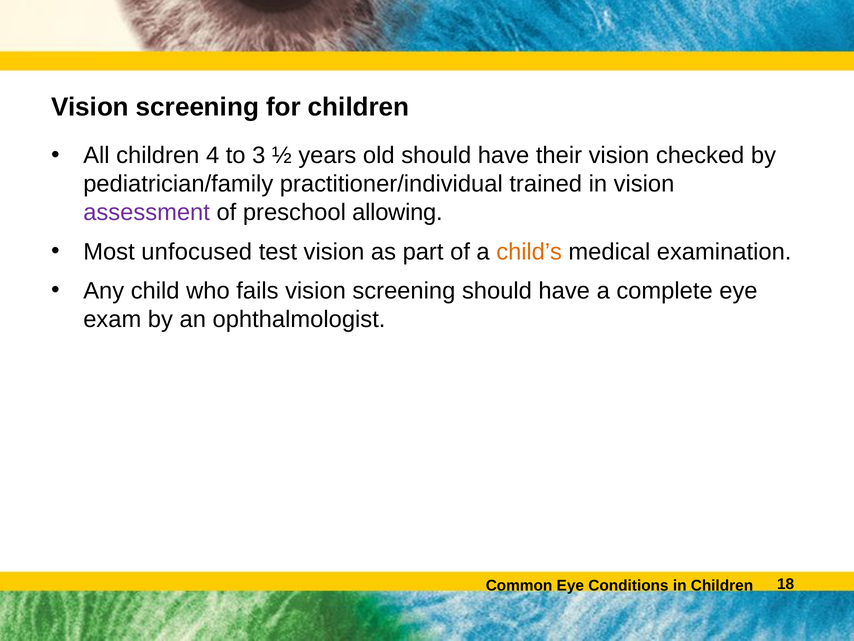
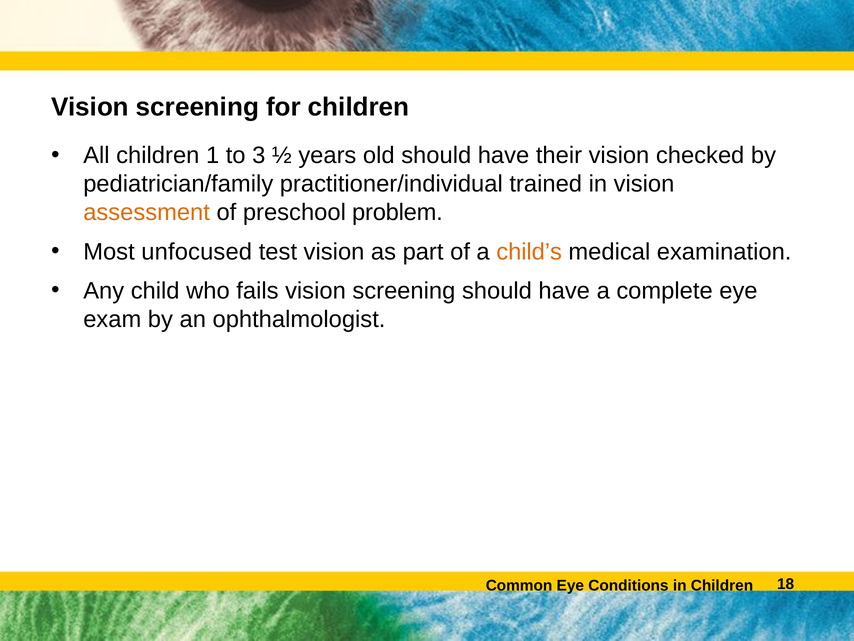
4: 4 -> 1 (213, 155)
assessment colour: purple -> orange (147, 212)
allowing: allowing -> problem (397, 212)
